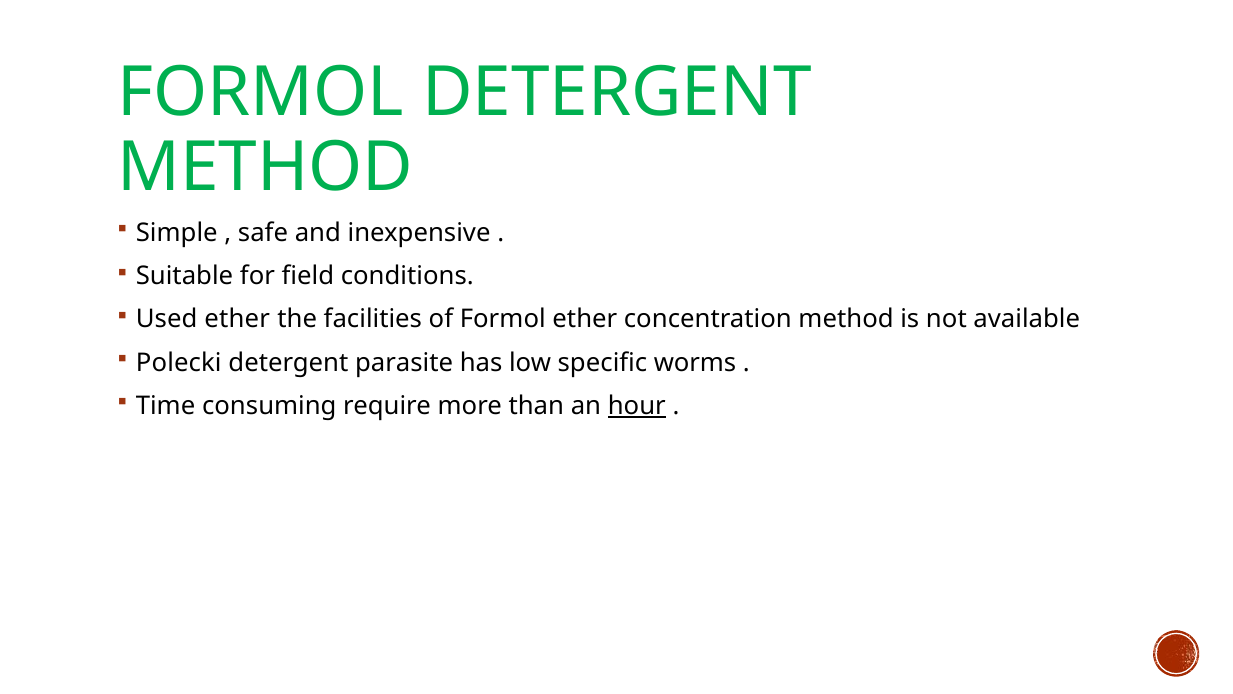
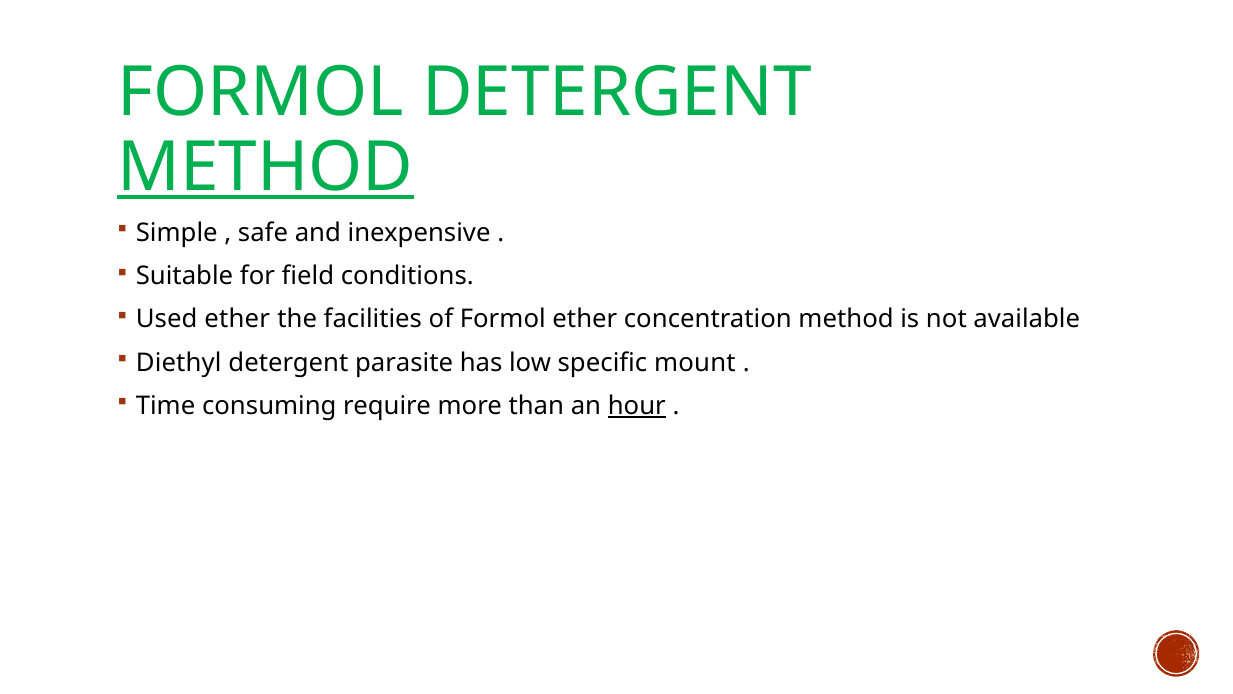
METHOD underline: none -> present (266, 167)
Polecki: Polecki -> Diethyl (179, 362)
worms: worms -> mount (695, 362)
